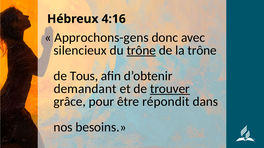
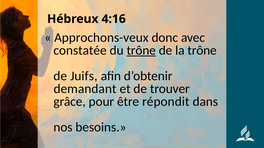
Approchons-gens: Approchons-gens -> Approchons-veux (101, 38)
silencieux: silencieux -> constatée (80, 51)
Tous: Tous -> Juifs (84, 76)
trouver underline: present -> none (170, 89)
